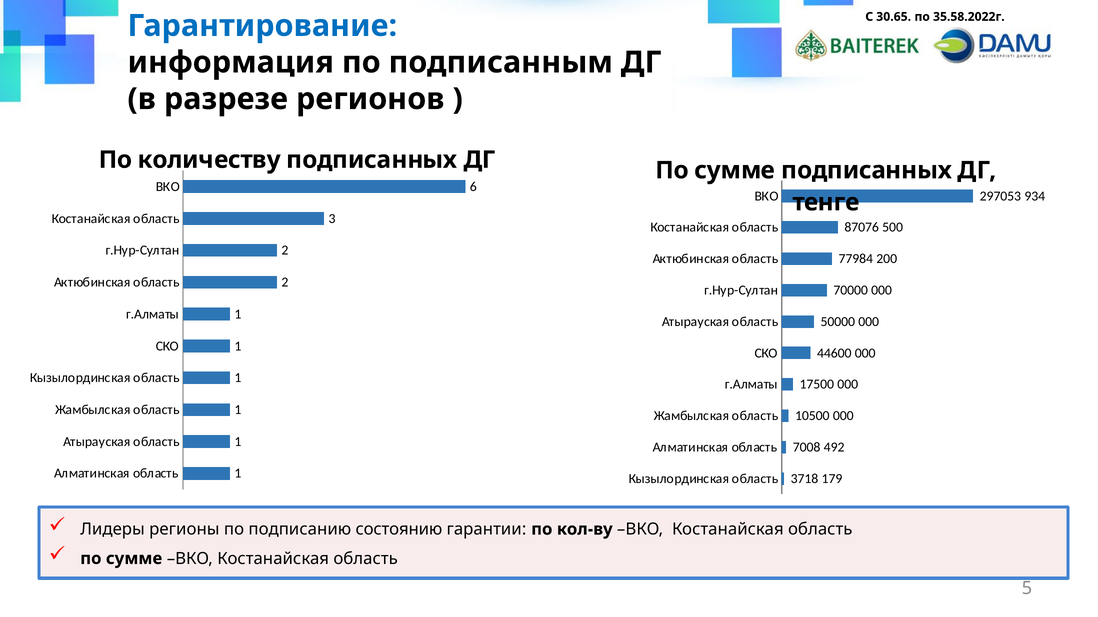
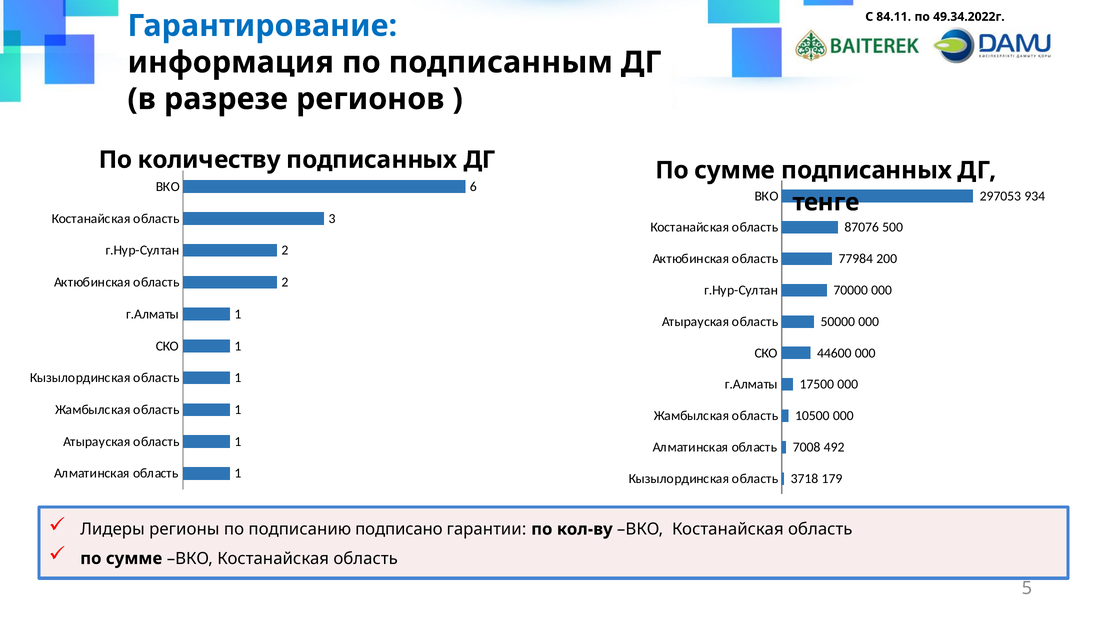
30.65: 30.65 -> 84.11 (894, 17)
35.58.2022г: 35.58.2022г -> 49.34.2022г (969, 17)
состоянию: состоянию -> подписано (399, 530)
